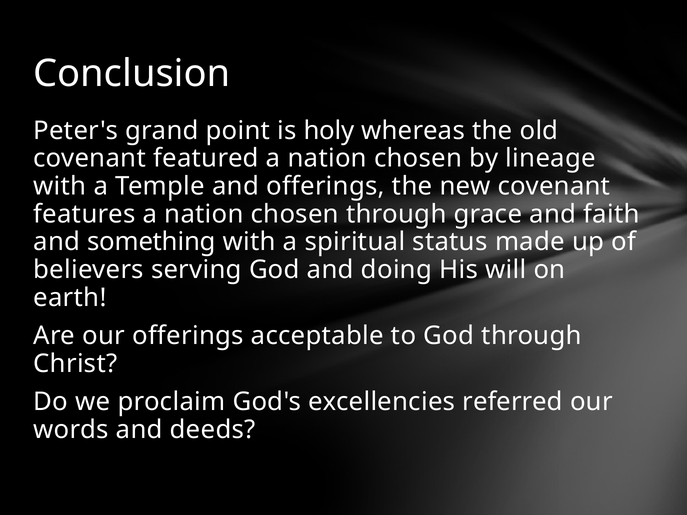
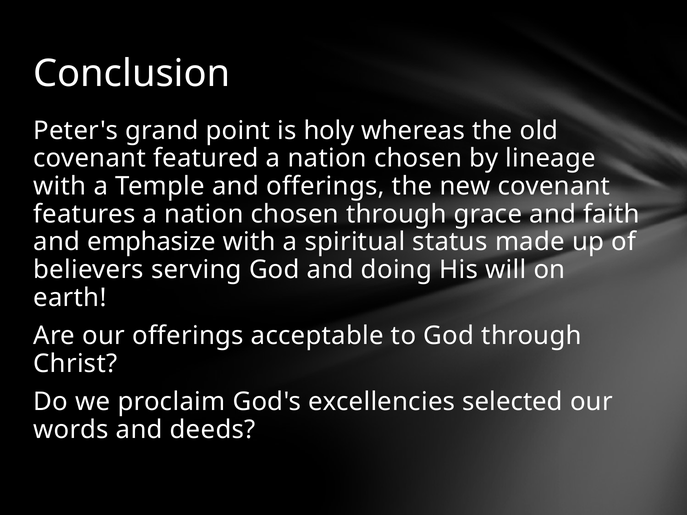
something: something -> emphasize (151, 242)
referred: referred -> selected (513, 402)
